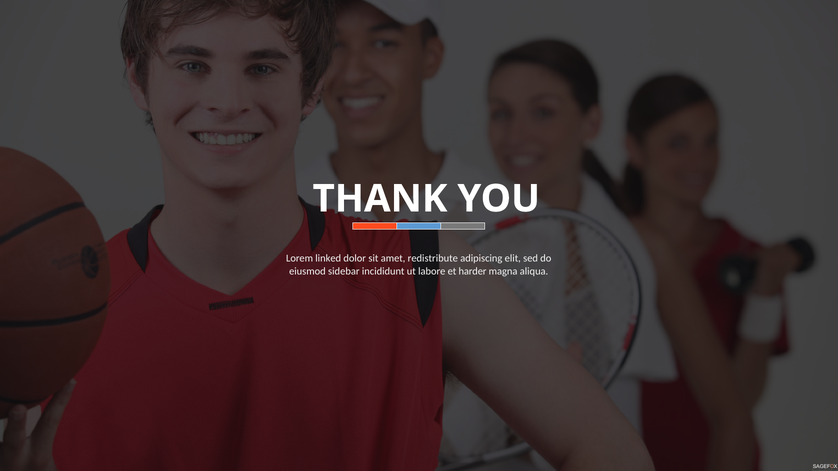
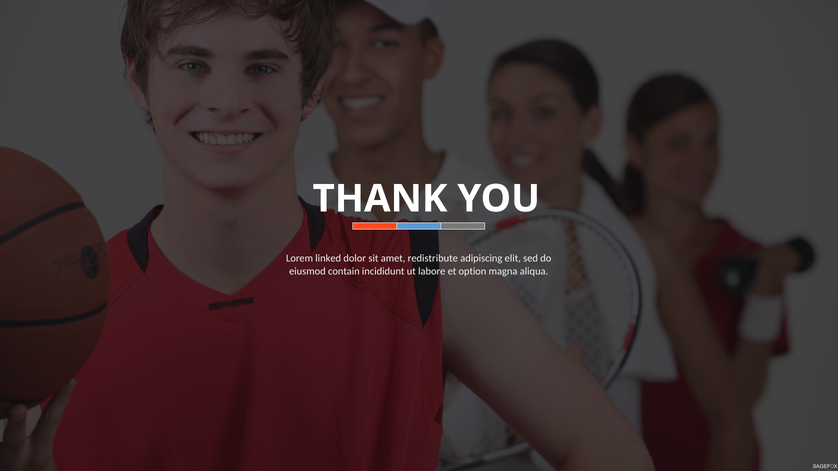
sidebar: sidebar -> contain (344, 271)
harder: harder -> option (472, 271)
